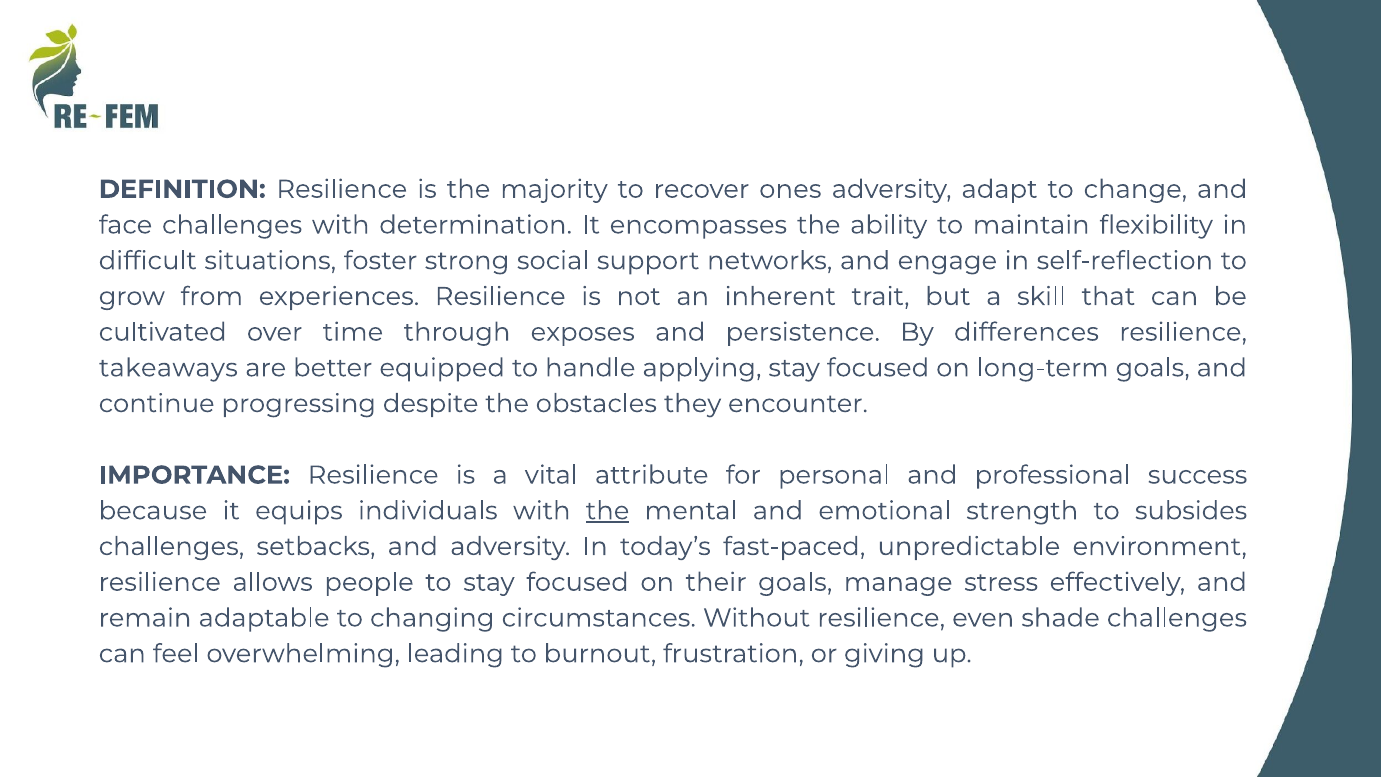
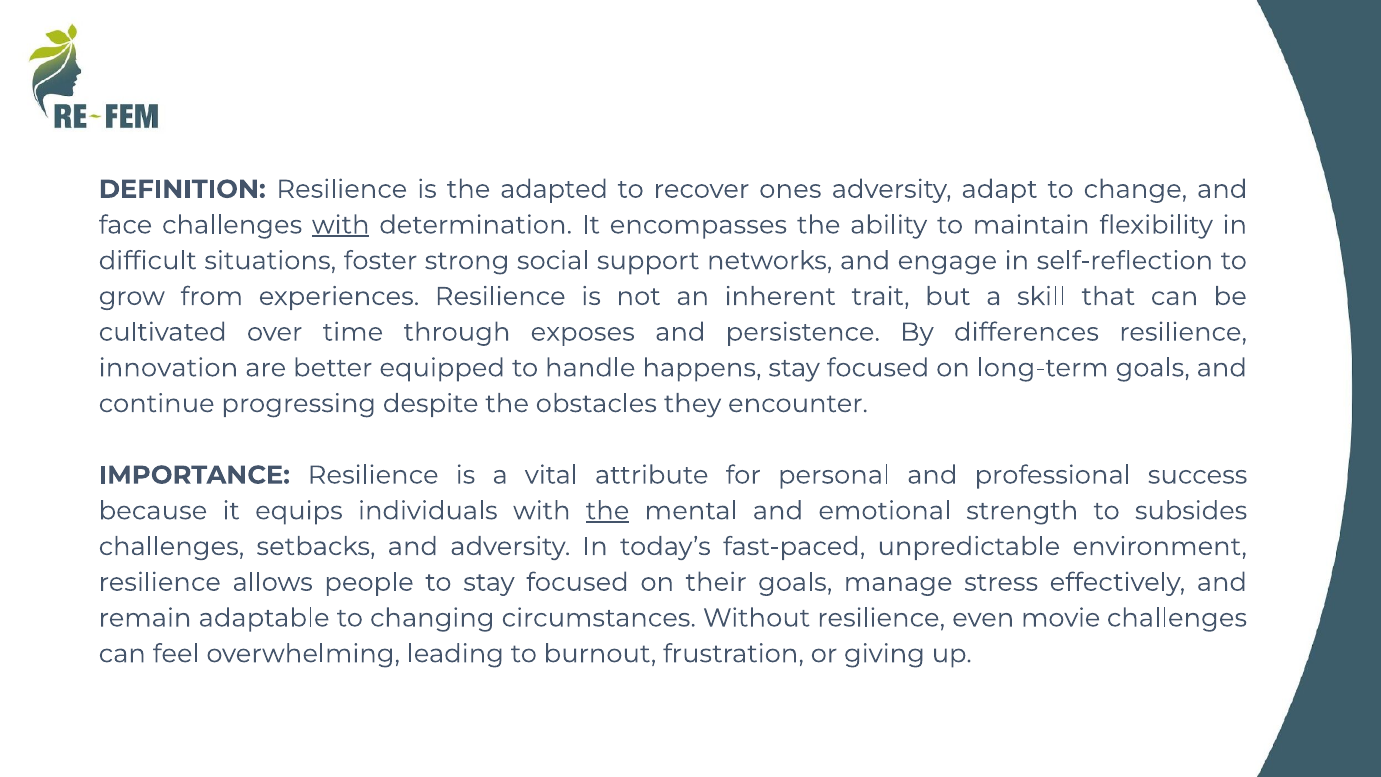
majority: majority -> adapted (554, 189)
with underline: none -> present (341, 225)
takeaways: takeaways -> innovation (168, 368)
applying: applying -> happens (702, 368)
shade: shade -> movie (1061, 618)
